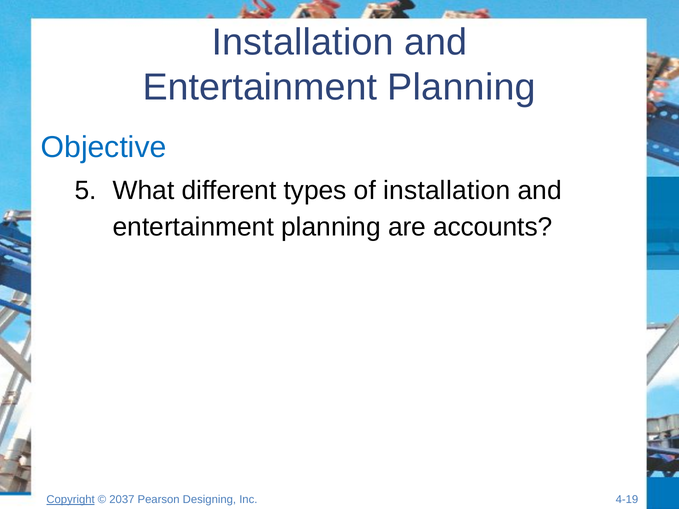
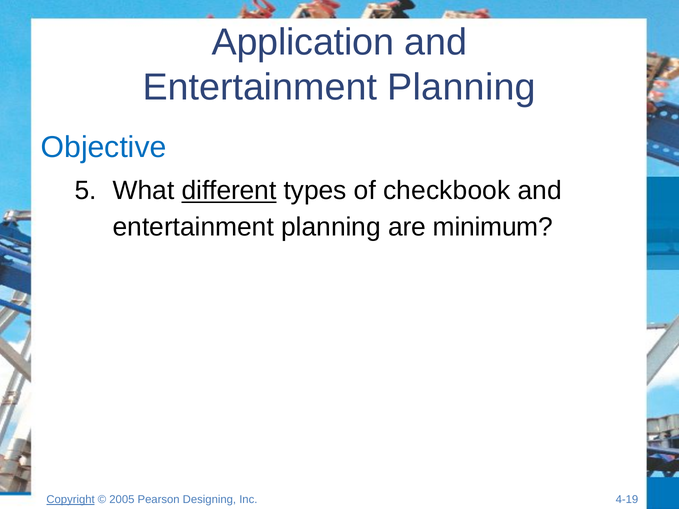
Installation: Installation -> Application (303, 42)
different underline: none -> present (229, 191)
of installation: installation -> checkbook (447, 191)
accounts: accounts -> minimum (493, 227)
2037: 2037 -> 2005 (122, 500)
